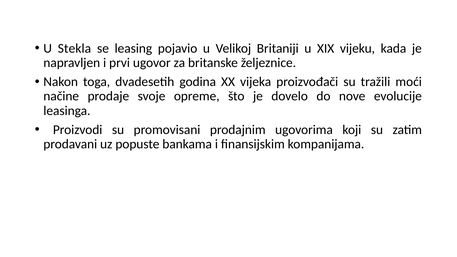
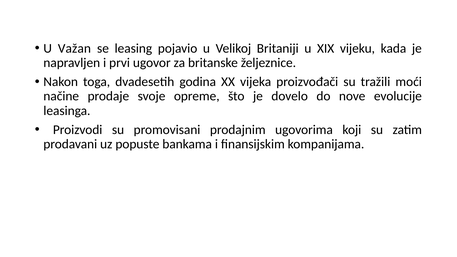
Stekla: Stekla -> Važan (74, 48)
